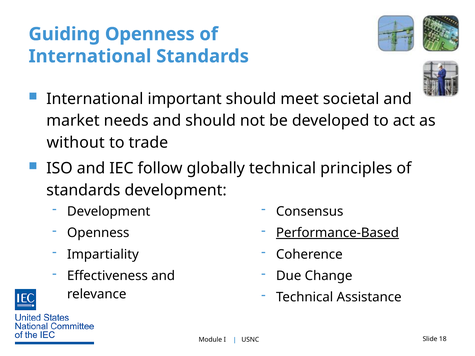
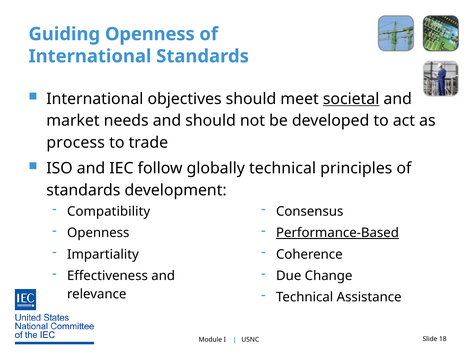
important: important -> objectives (185, 99)
societal underline: none -> present (351, 99)
without: without -> process (76, 143)
Development: Development -> Compatibility (109, 211)
